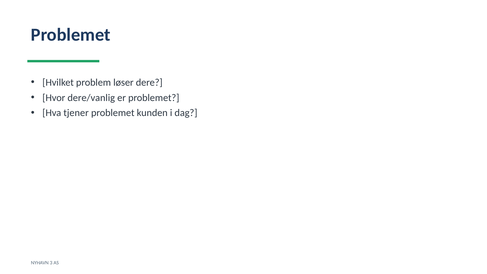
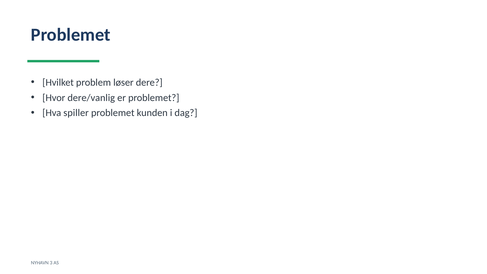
tjener: tjener -> spiller (76, 113)
